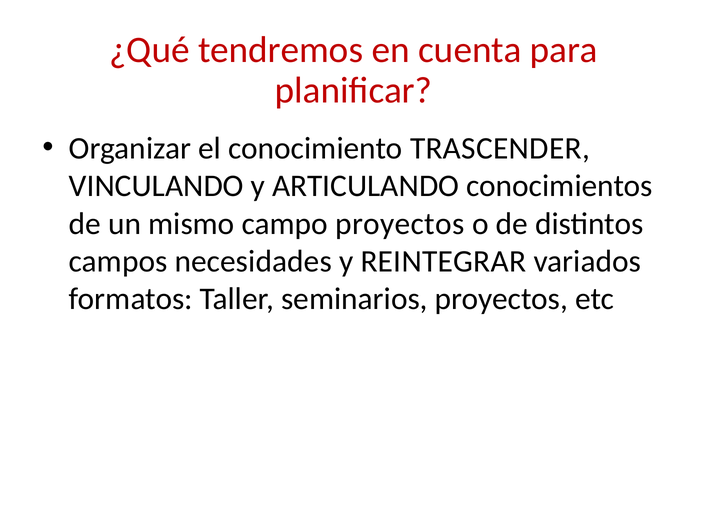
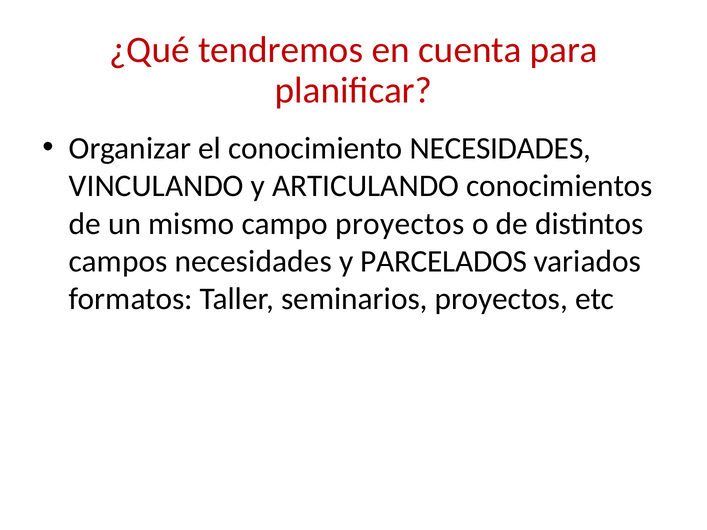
conocimiento TRASCENDER: TRASCENDER -> NECESIDADES (500, 148)
REINTEGRAR: REINTEGRAR -> PARCELADOS (444, 261)
